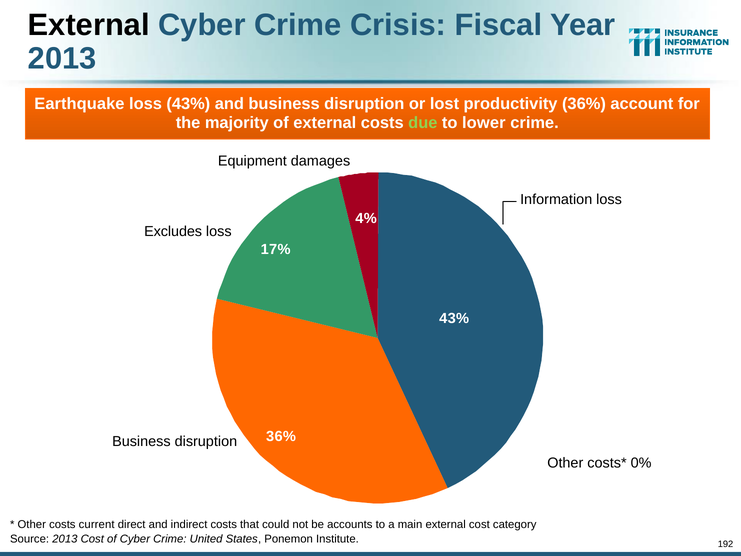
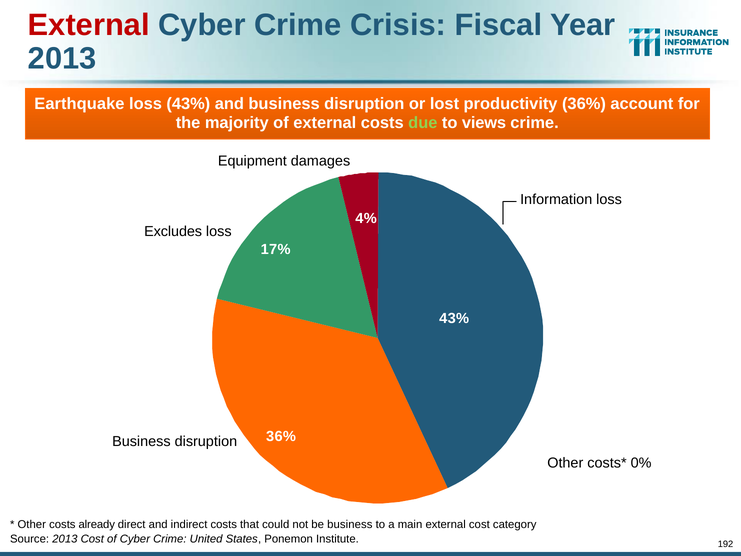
External colour: black -> red (89, 25)
lower: lower -> views (484, 123)
current: current -> already (97, 524)
be accounts: accounts -> business (350, 524)
